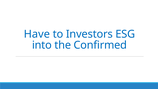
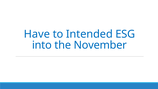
Investors: Investors -> Intended (89, 34)
Confirmed: Confirmed -> November (100, 45)
